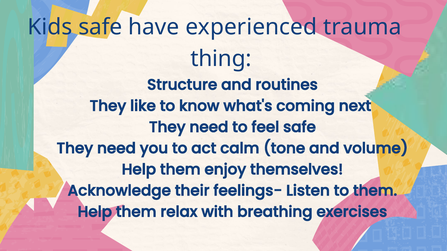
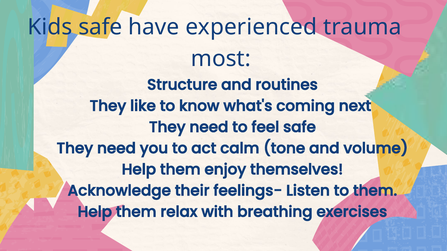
thing: thing -> most (221, 59)
